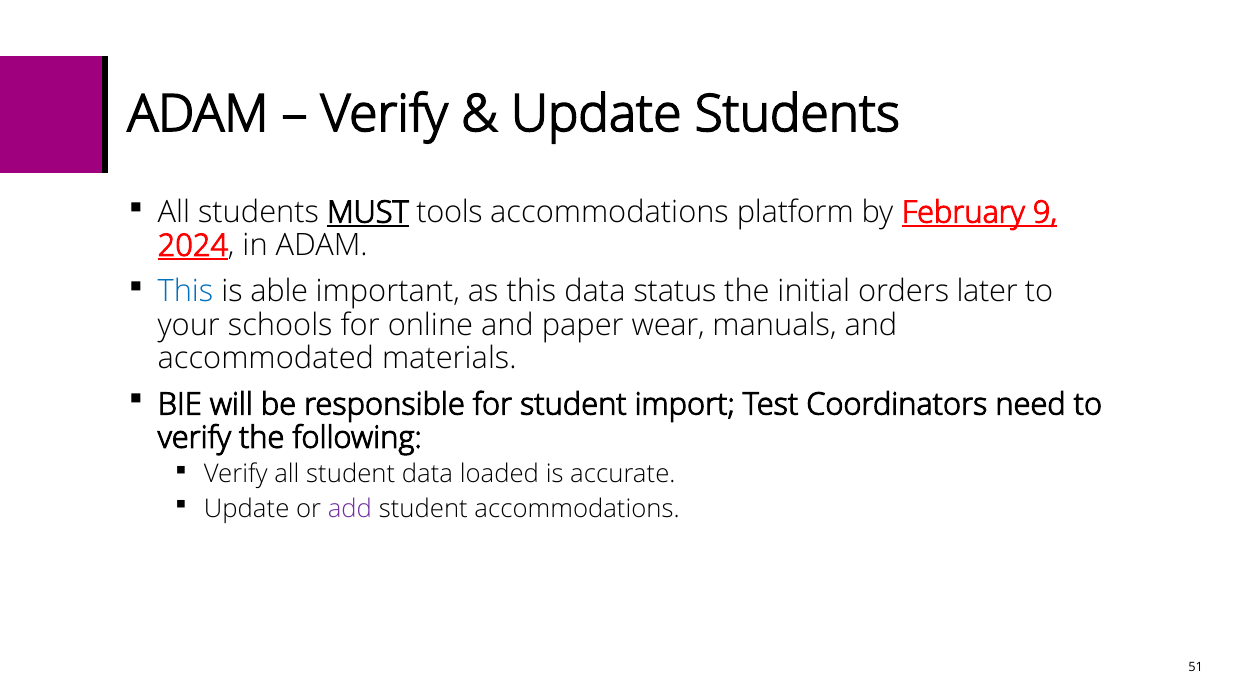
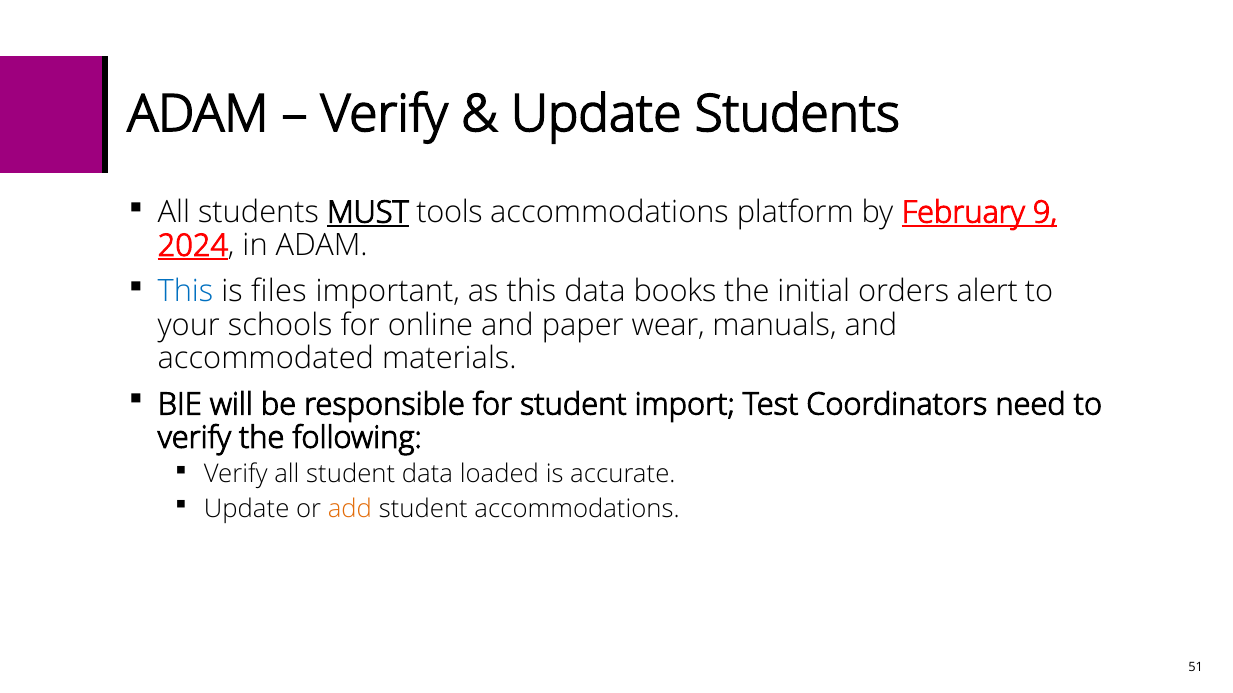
able: able -> files (279, 292)
status: status -> books (675, 292)
later: later -> alert (987, 292)
add colour: purple -> orange (350, 509)
